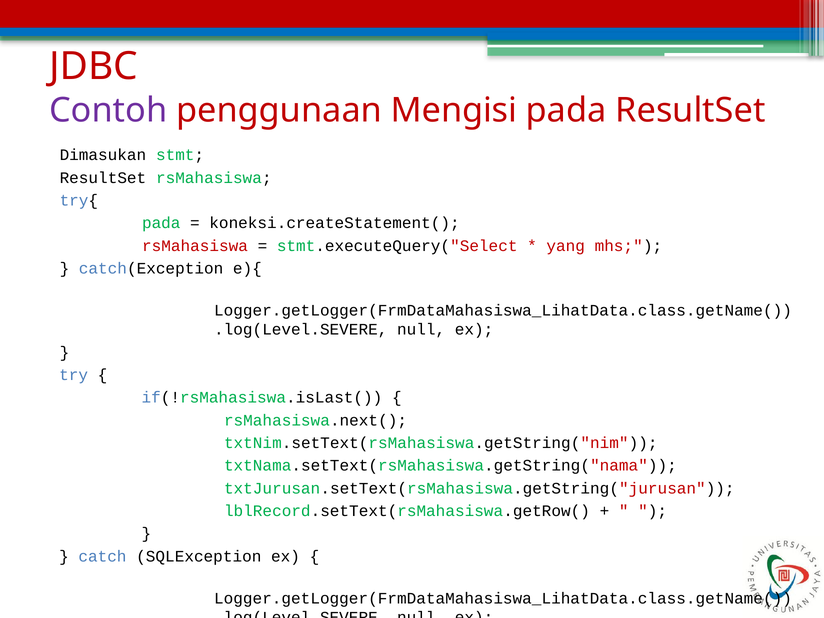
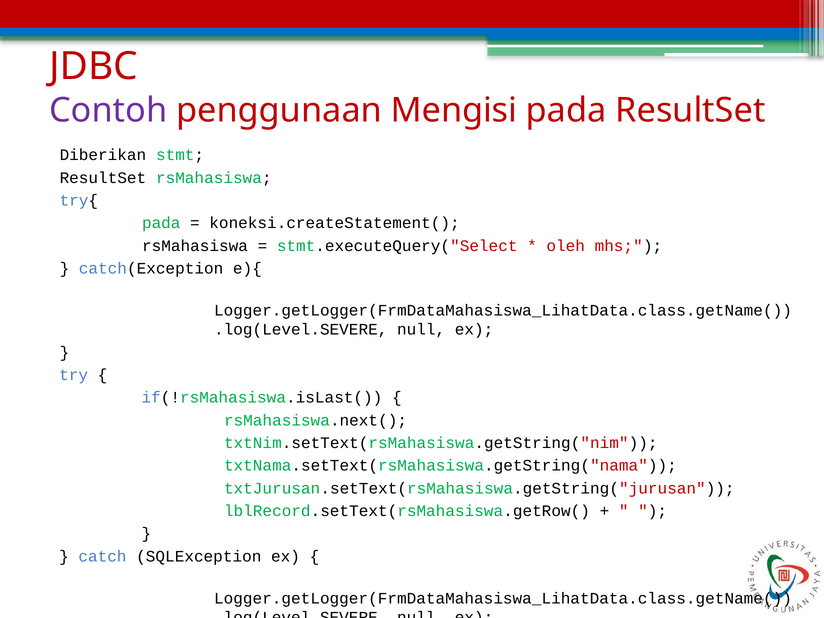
Dimasukan: Dimasukan -> Diberikan (103, 155)
rsMahasiswa colour: red -> black (195, 246)
yang: yang -> oleh (566, 246)
